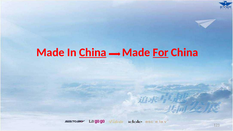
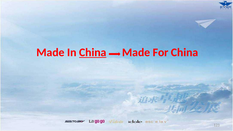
For underline: present -> none (161, 52)
